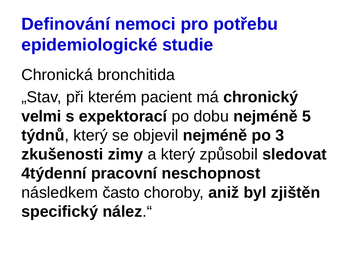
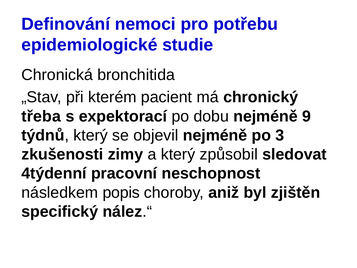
velmi: velmi -> třeba (41, 116)
5: 5 -> 9 (307, 116)
často: často -> popis (121, 192)
